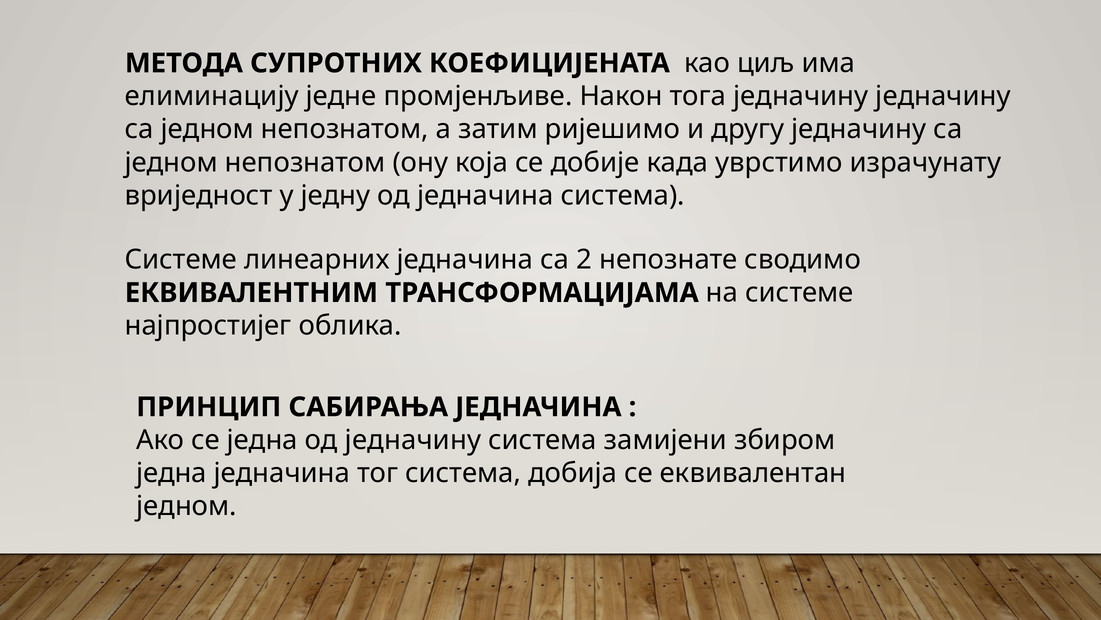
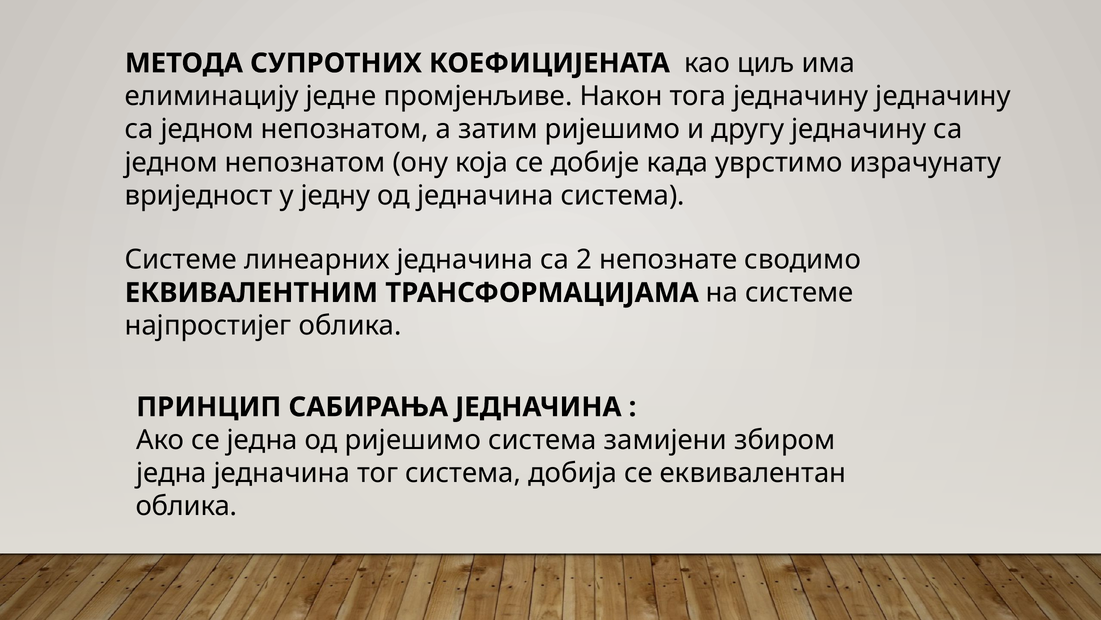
од једначину: једначину -> ријешимо (413, 440)
једном: једном -> облика (187, 506)
